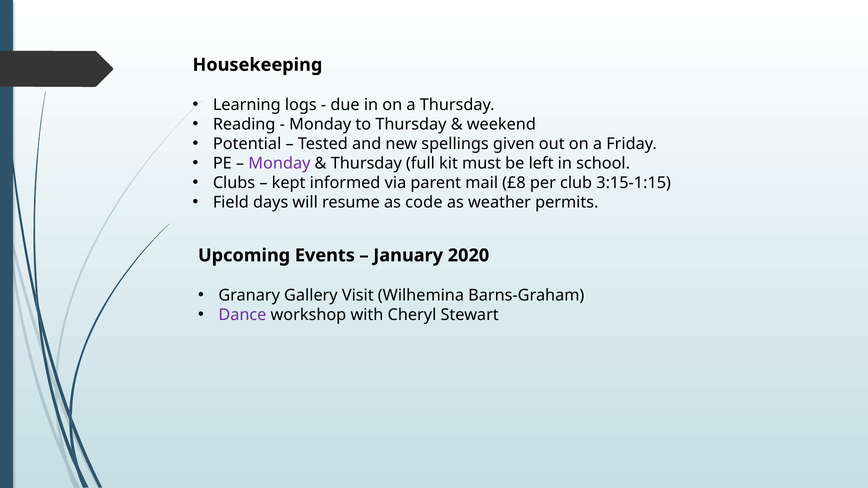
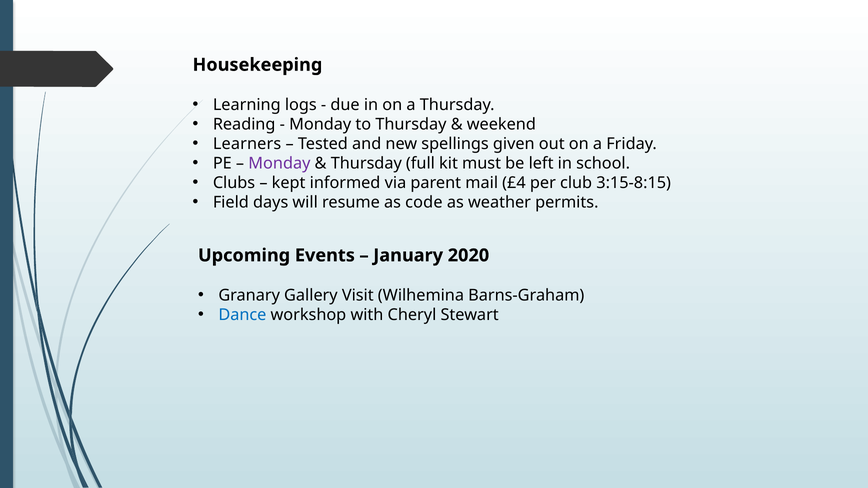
Potential: Potential -> Learners (247, 144)
£8: £8 -> £4 (514, 183)
3:15-1:15: 3:15-1:15 -> 3:15-8:15 (634, 183)
Dance colour: purple -> blue (242, 315)
